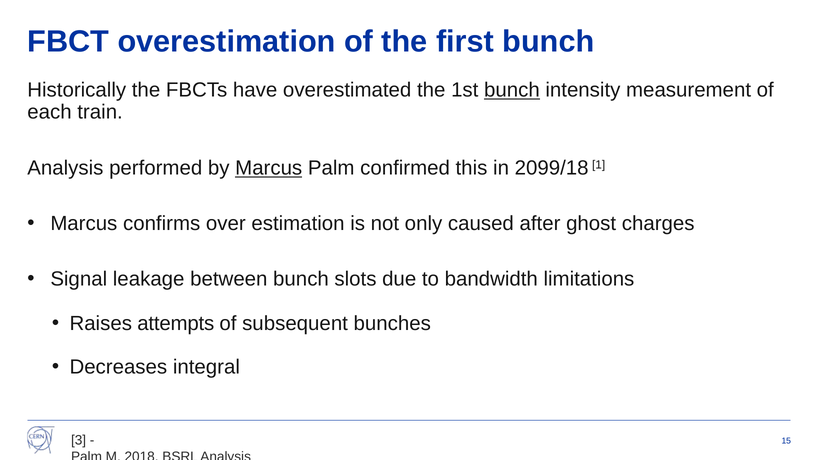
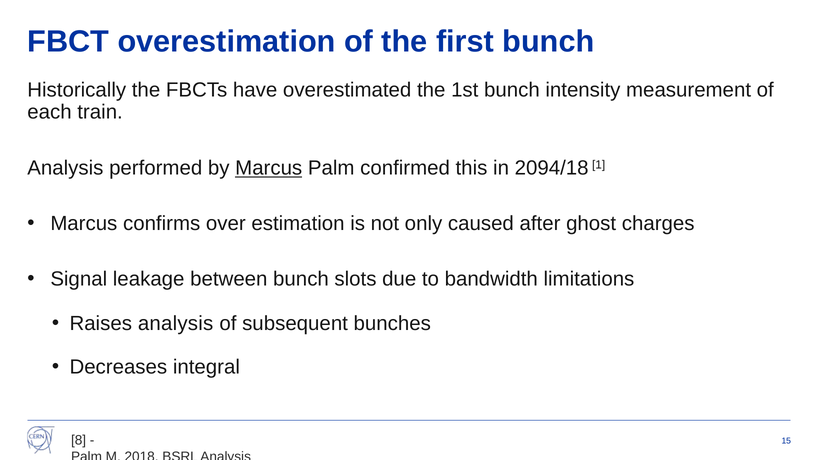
bunch underline: present -> none (512, 90)
2099/18: 2099/18 -> 2094/18 (552, 168)
Raises attempts: attempts -> analysis (176, 324)
3: 3 -> 8 (79, 440)
